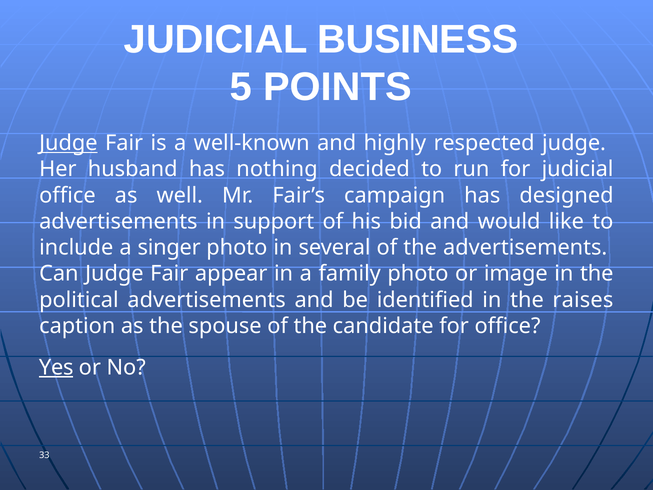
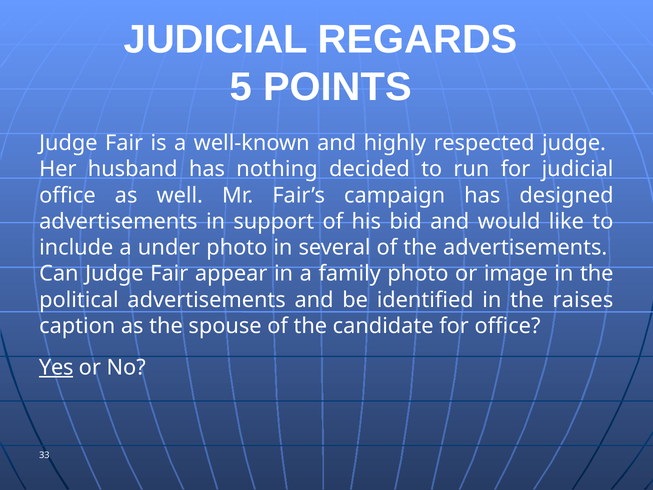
BUSINESS: BUSINESS -> REGARDS (418, 39)
Judge underline: present -> none (68, 143)
singer: singer -> under (169, 247)
